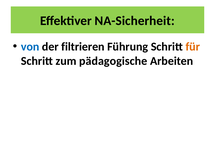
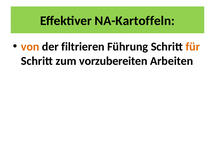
NA-Sicherheit: NA-Sicherheit -> NA-Kartoffeln (135, 21)
von colour: blue -> orange (30, 47)
pädagogische: pädagogische -> vorzubereiten (113, 61)
